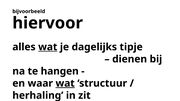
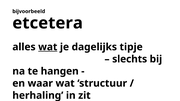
hiervoor: hiervoor -> etcetera (48, 23)
dienen: dienen -> slechts (130, 59)
wat underline: present -> none (65, 84)
